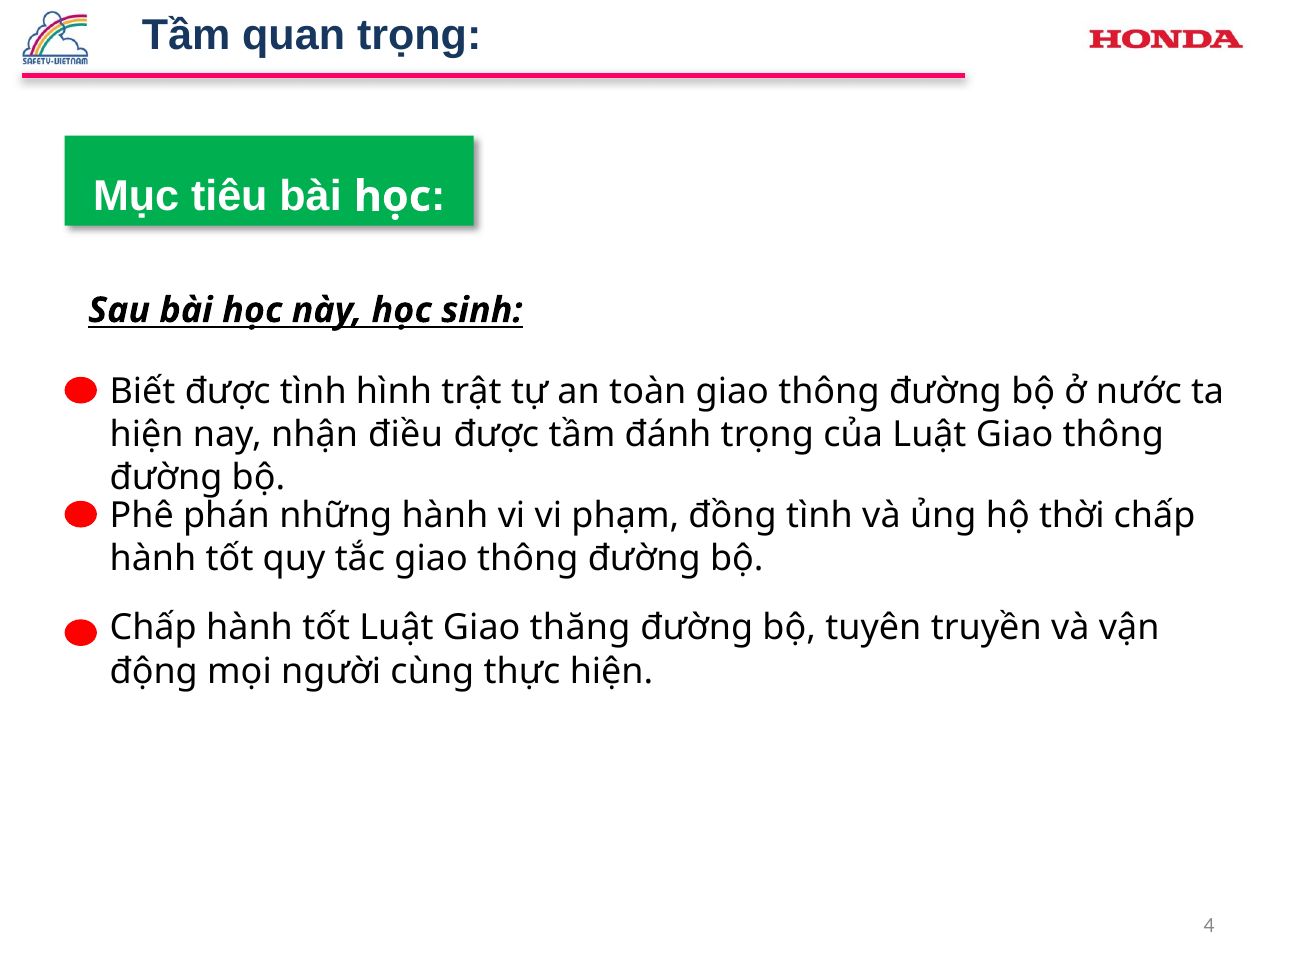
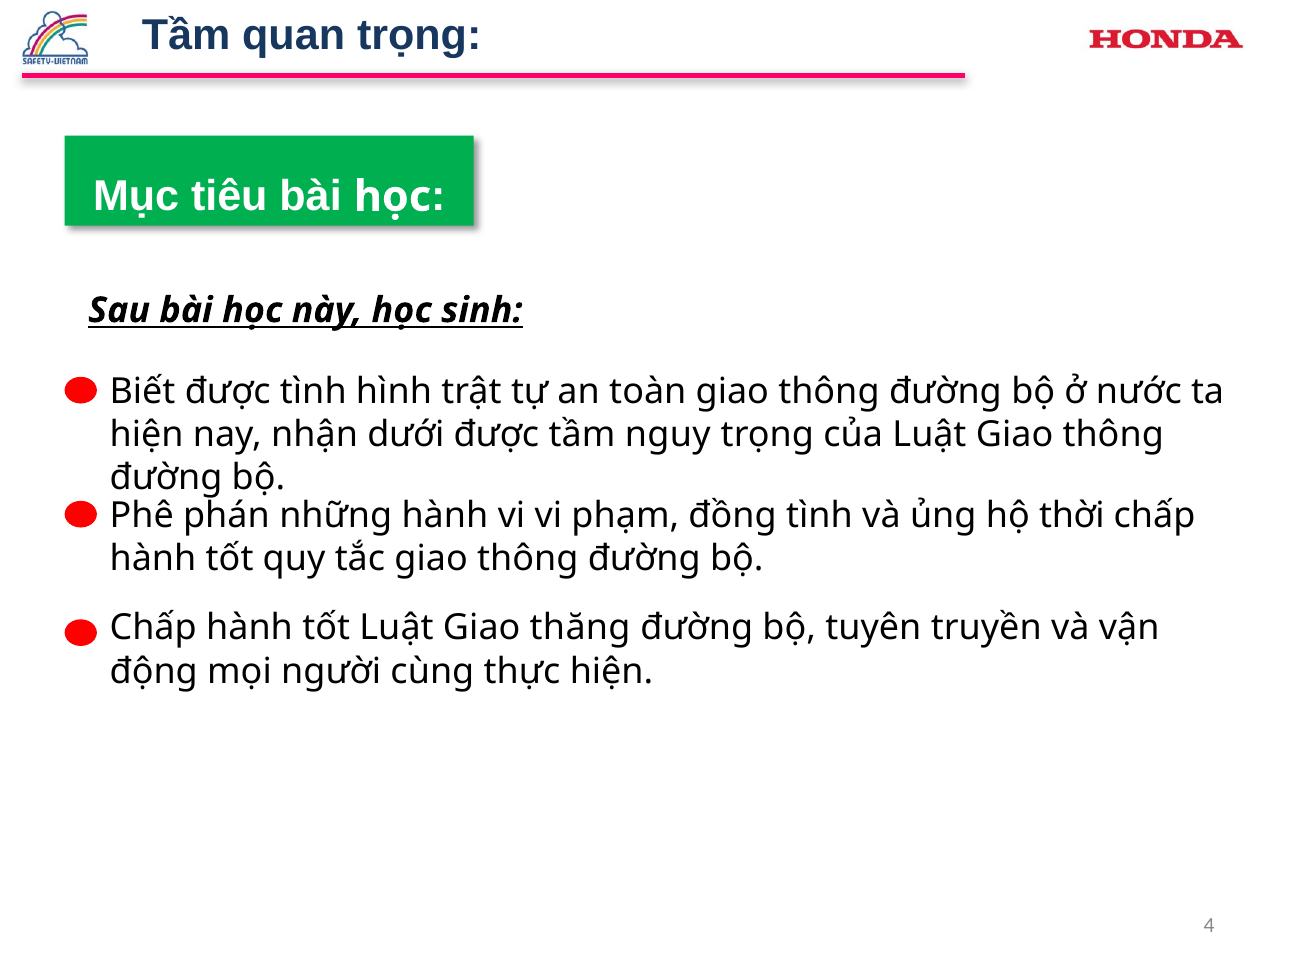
điều: điều -> dưới (406, 434)
đánh: đánh -> nguy (668, 434)
